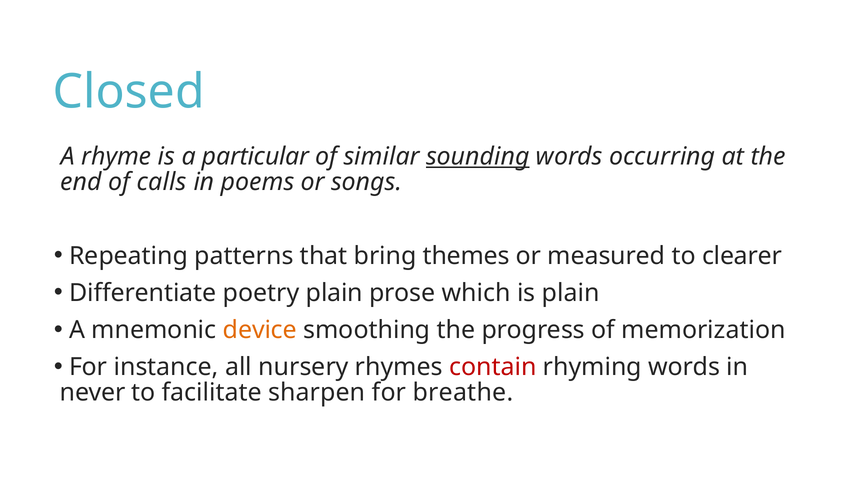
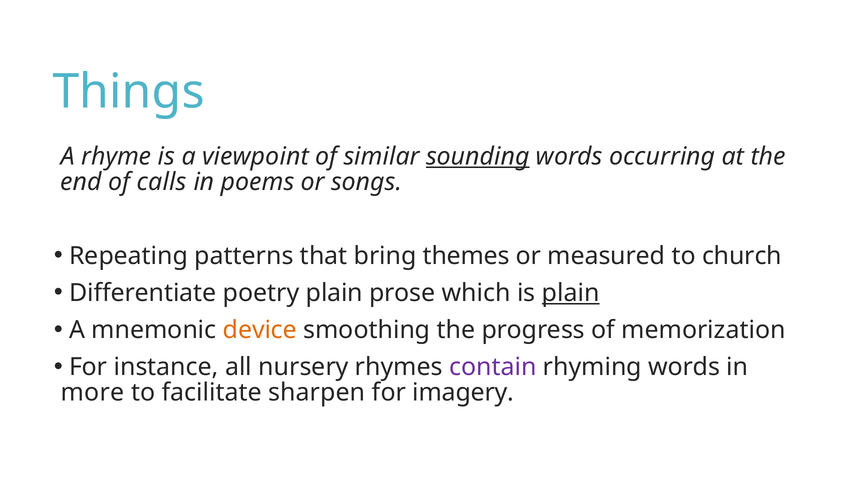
Closed: Closed -> Things (129, 92)
particular: particular -> viewpoint (255, 157)
clearer: clearer -> church (742, 256)
plain underline: none -> present (571, 293)
contain colour: red -> purple (493, 367)
never: never -> more (92, 393)
breathe: breathe -> imagery (463, 393)
